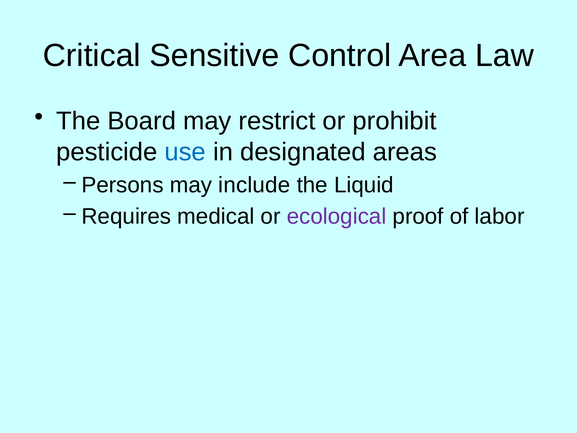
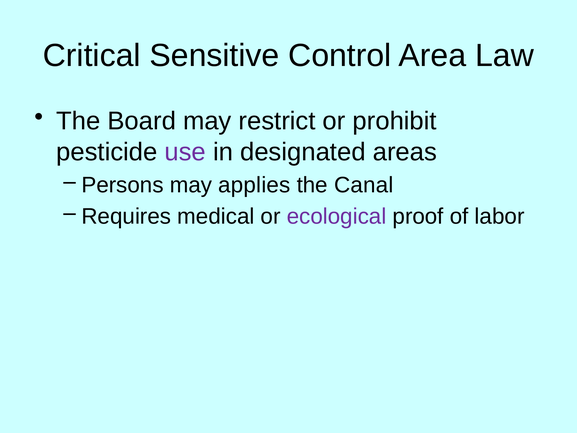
use colour: blue -> purple (185, 152)
include: include -> applies (254, 185)
Liquid: Liquid -> Canal (364, 185)
